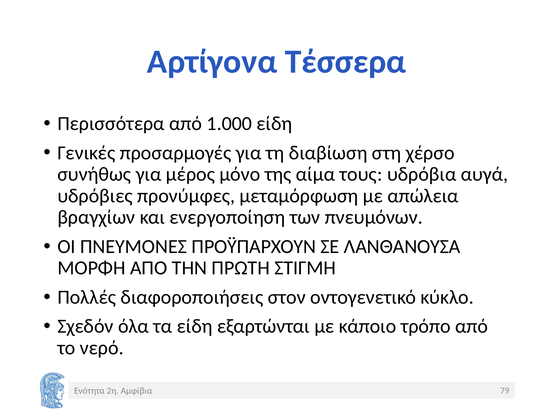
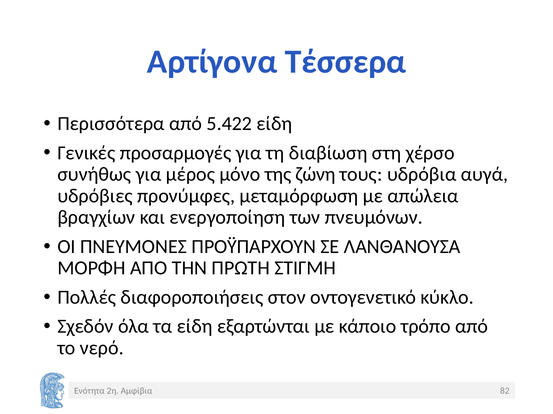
1.000: 1.000 -> 5.422 (229, 124)
αίμα: αίμα -> ζώνη (316, 175)
79: 79 -> 82 (505, 392)
